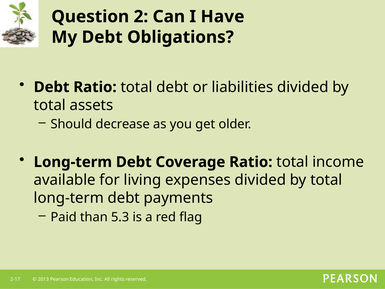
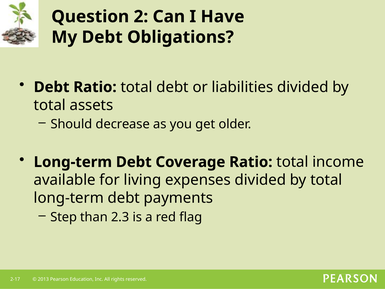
Paid: Paid -> Step (64, 217)
5.3: 5.3 -> 2.3 (120, 217)
